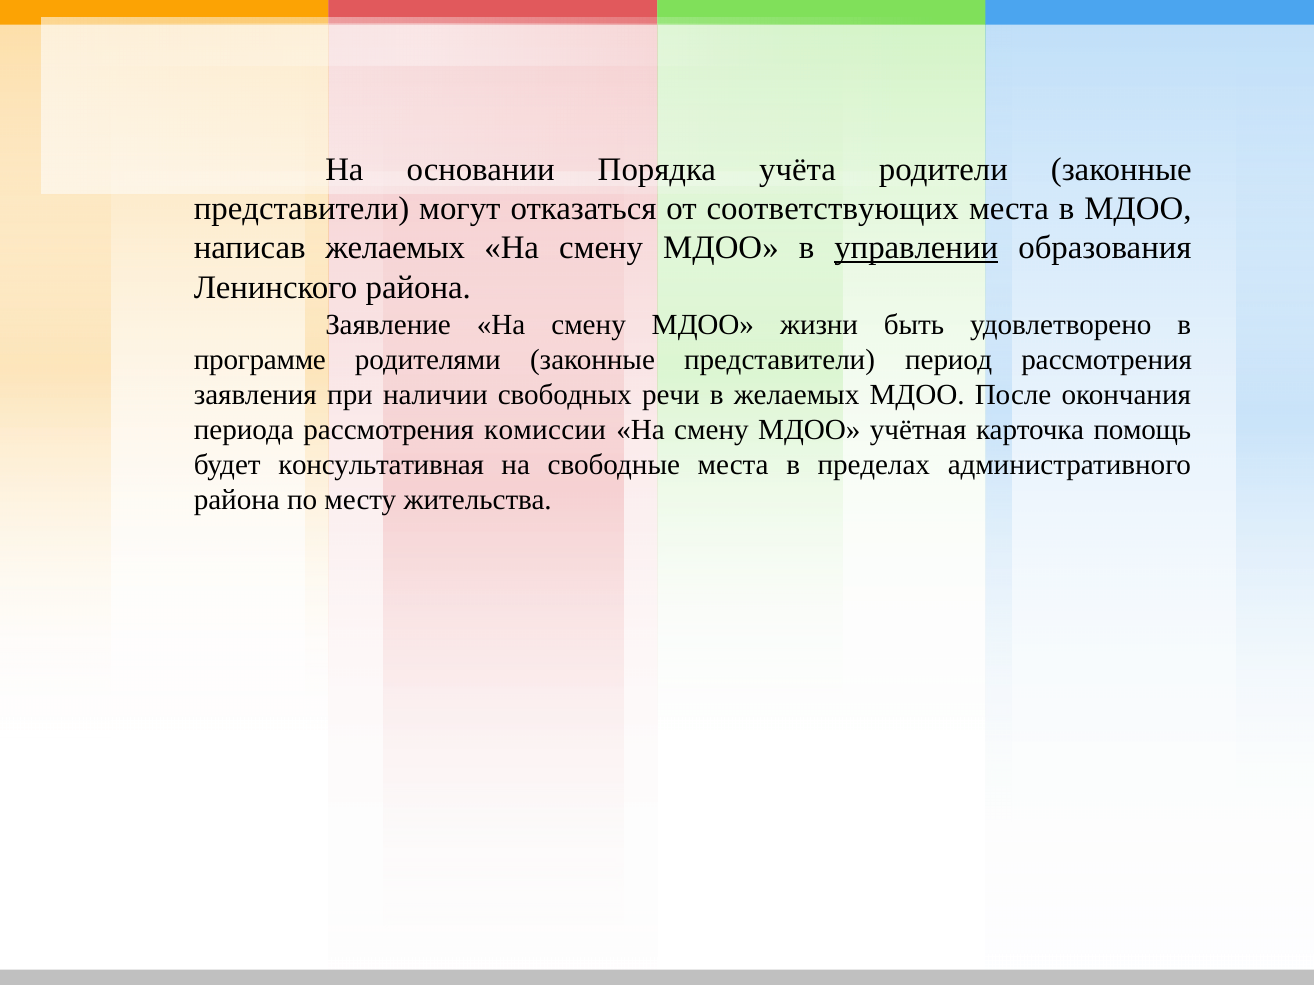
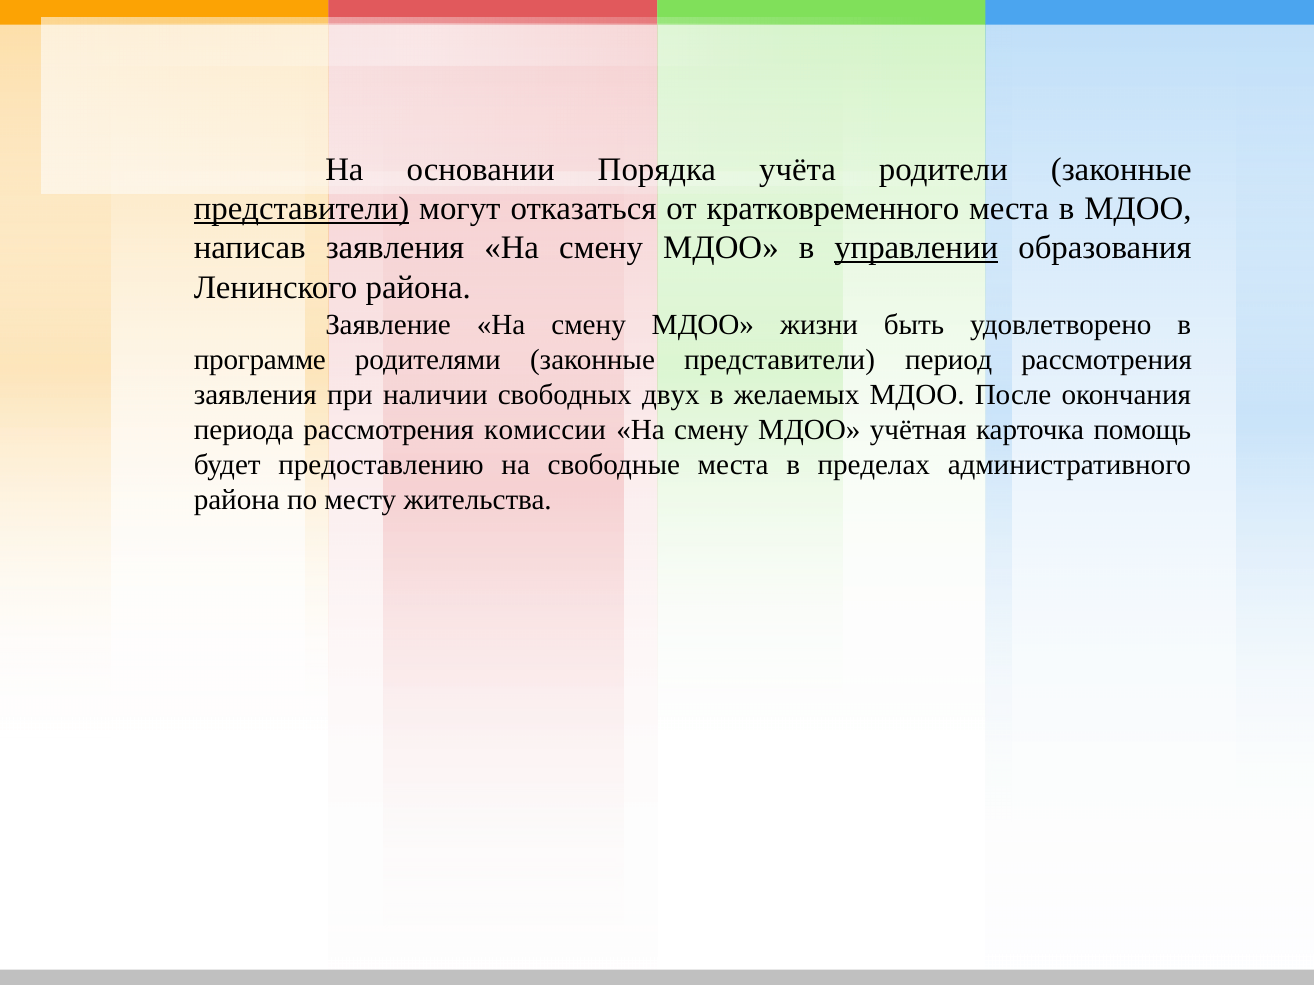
представители underline: none -> present (302, 209)
соответствующих: соответствующих -> кратковременного (833, 209)
написав желаемых: желаемых -> заявления (395, 248)
речи: речи -> двух (671, 395)
консультативная: консультативная -> предоставлению (381, 465)
